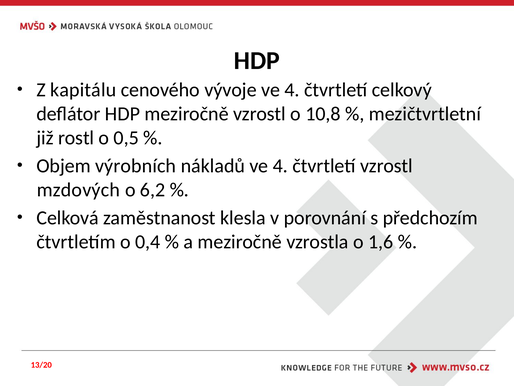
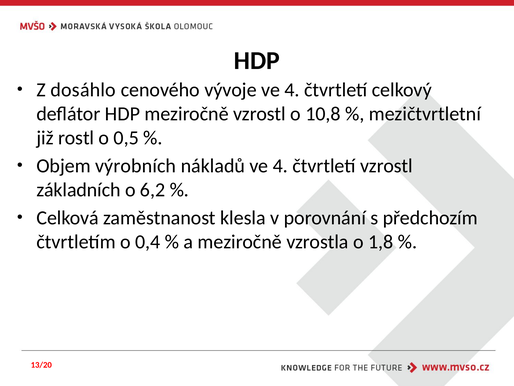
kapitálu: kapitálu -> dosáhlo (83, 90)
mzdových: mzdových -> základních (78, 190)
1,6: 1,6 -> 1,8 (381, 241)
